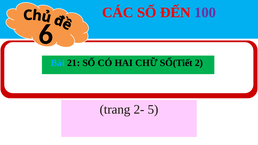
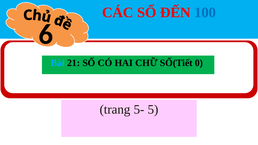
100 colour: purple -> blue (205, 12)
2: 2 -> 0 (199, 63)
2-: 2- -> 5- (139, 110)
